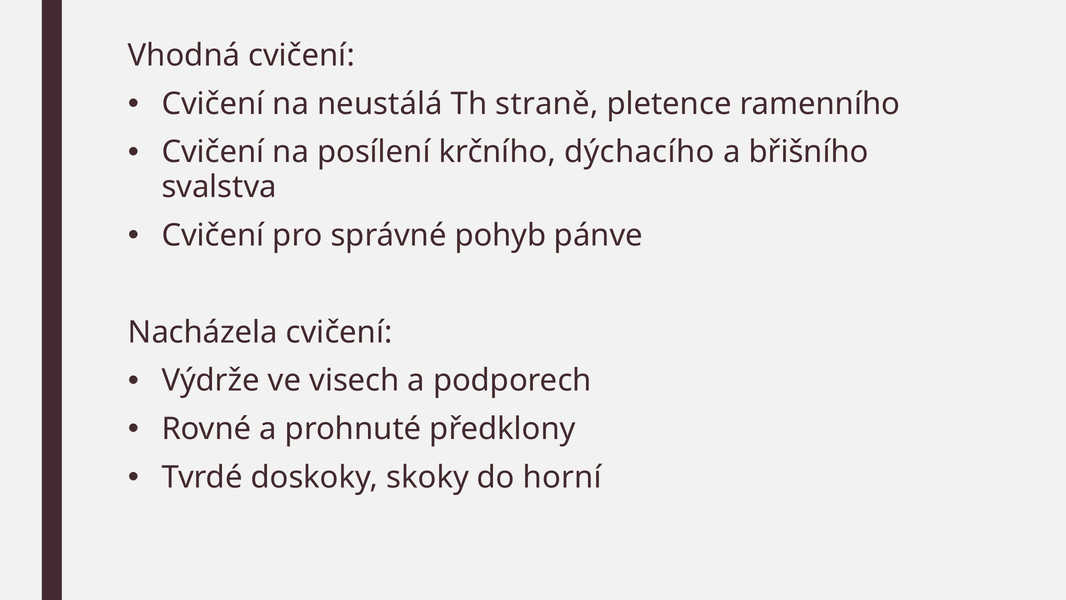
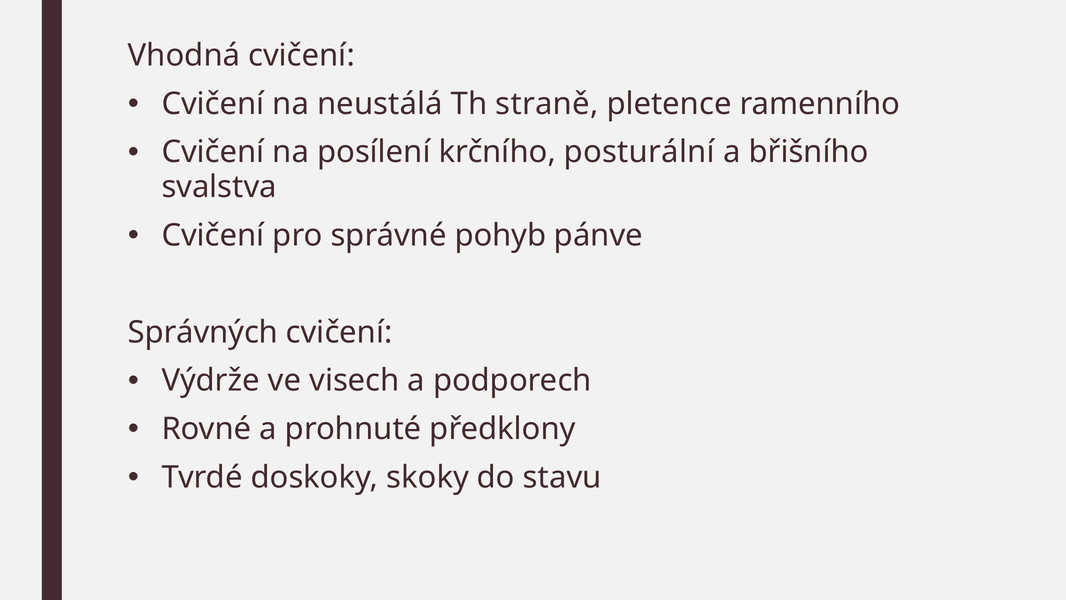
dýchacího: dýchacího -> posturální (639, 152)
Nacházela: Nacházela -> Správných (203, 332)
horní: horní -> stavu (562, 477)
